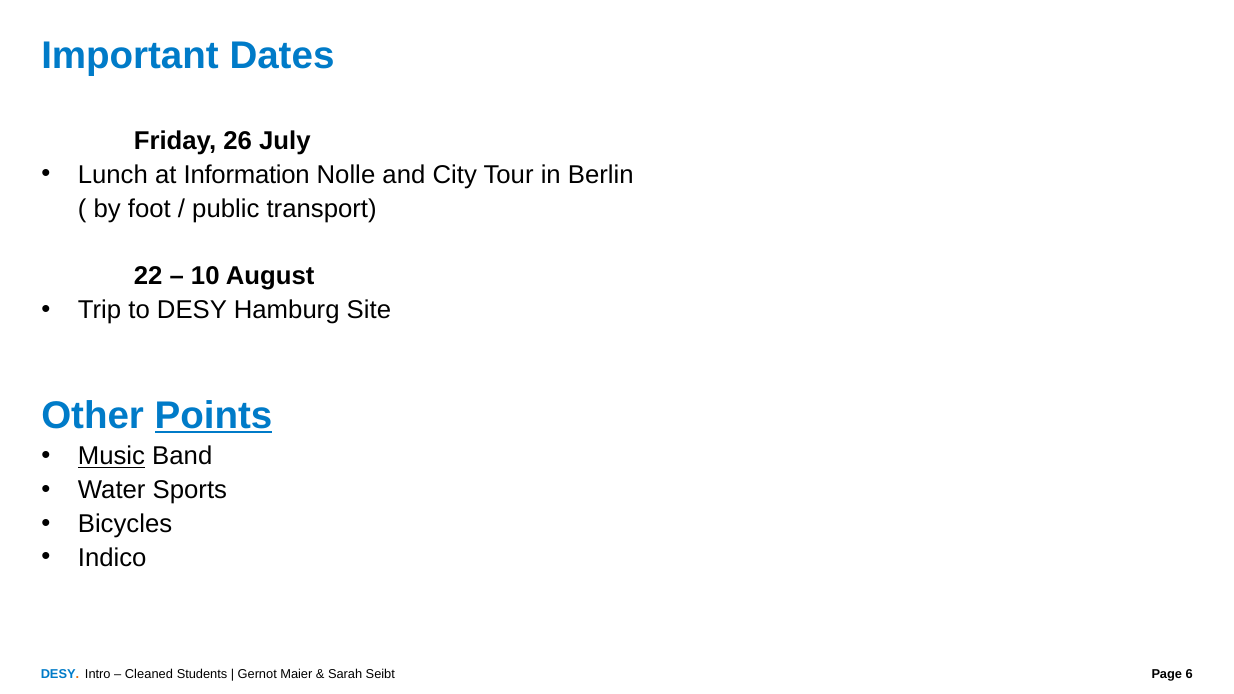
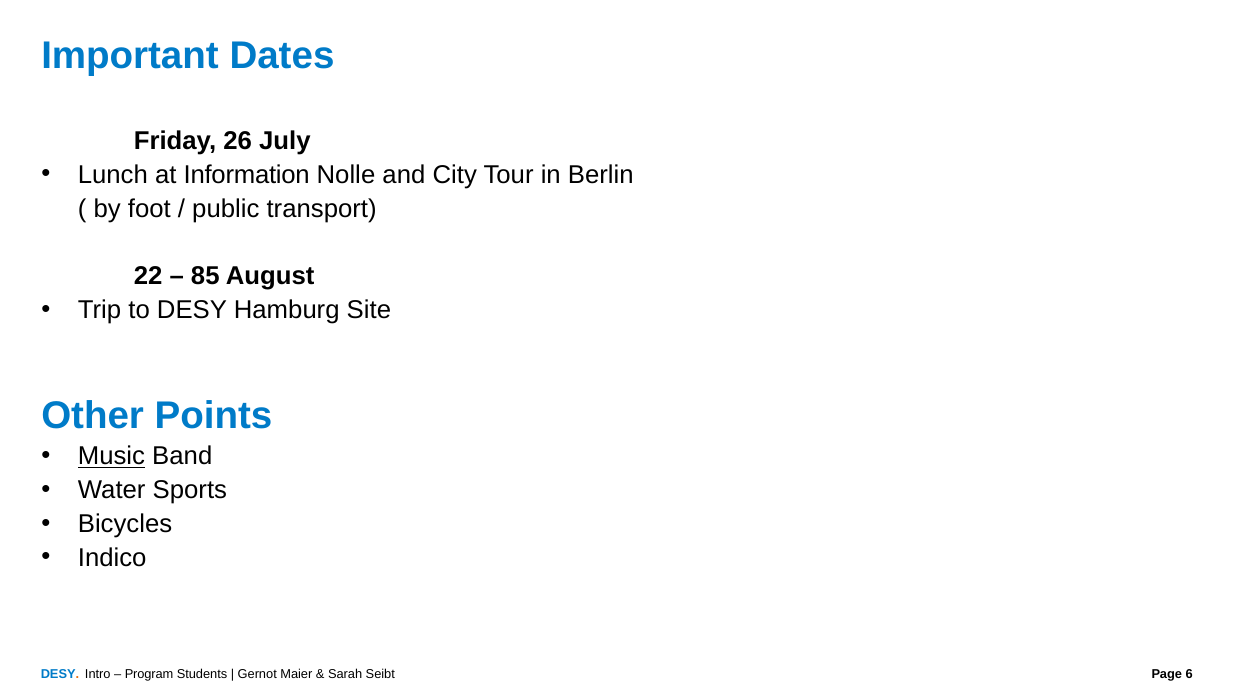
10: 10 -> 85 (205, 276)
Points underline: present -> none (214, 416)
Cleaned: Cleaned -> Program (149, 675)
